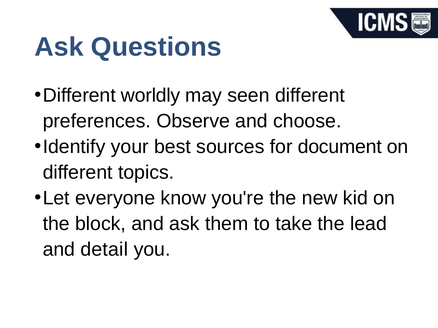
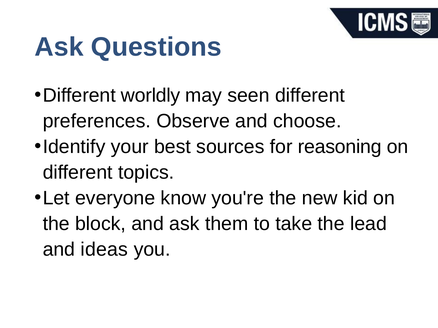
document: document -> reasoning (340, 147)
detail: detail -> ideas (104, 250)
